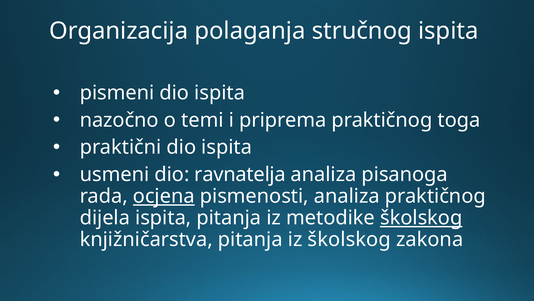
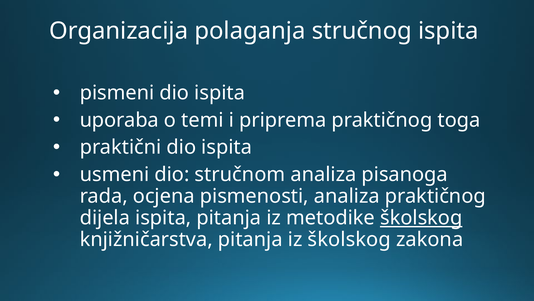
nazočno: nazočno -> uporaba (119, 120)
ravnatelja: ravnatelja -> stručnom (240, 174)
ocjena underline: present -> none (164, 196)
